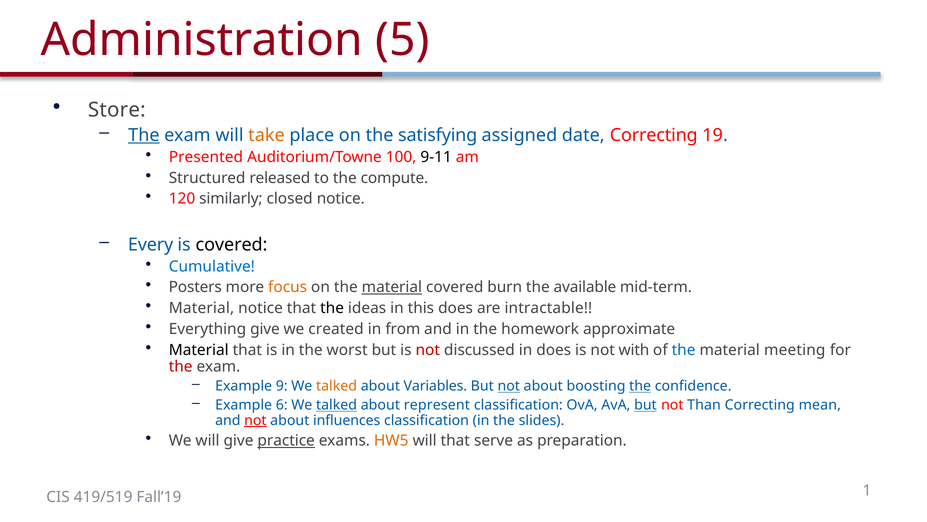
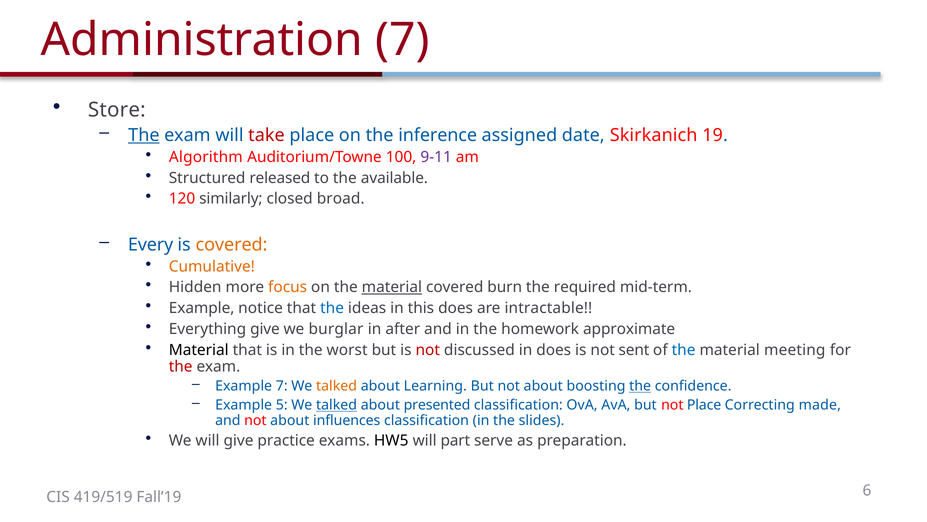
Administration 5: 5 -> 7 (402, 40)
take colour: orange -> red (266, 135)
satisfying: satisfying -> inference (438, 135)
date Correcting: Correcting -> Skirkanich (654, 135)
Presented: Presented -> Algorithm (206, 157)
9-11 colour: black -> purple (436, 157)
compute: compute -> available (394, 178)
closed notice: notice -> broad (341, 199)
covered colour: black -> orange (231, 244)
Cumulative colour: blue -> orange (212, 266)
Posters: Posters -> Hidden (195, 287)
available: available -> required (585, 287)
Material: Material -> Example (202, 308)
the colour: black -> blue (332, 308)
created: created -> burglar (336, 329)
from: from -> after (403, 329)
with: with -> sent (634, 350)
Example 9: 9 -> 7 (282, 386)
Variables: Variables -> Learning (435, 386)
not underline: present -> none (509, 386)
6: 6 -> 5 (282, 405)
represent: represent -> presented (437, 405)
but underline: present -> none (645, 405)
not Than: Than -> Place (704, 405)
mean: mean -> made (820, 405)
not underline: present -> none (255, 420)
practice underline: present -> none (286, 440)
HW5 colour: orange -> black (391, 440)
will that: that -> part (455, 440)
1: 1 -> 6 (867, 490)
